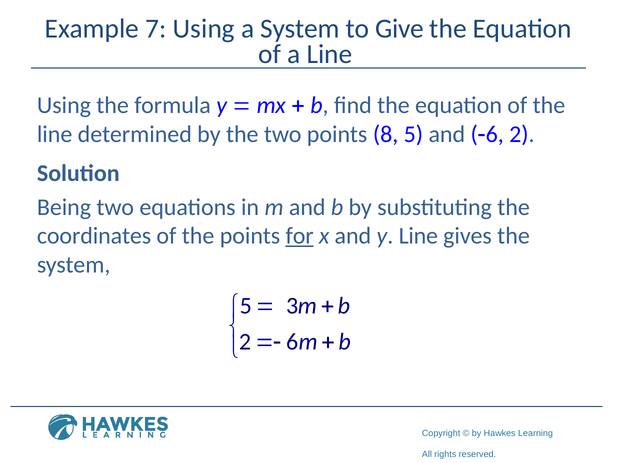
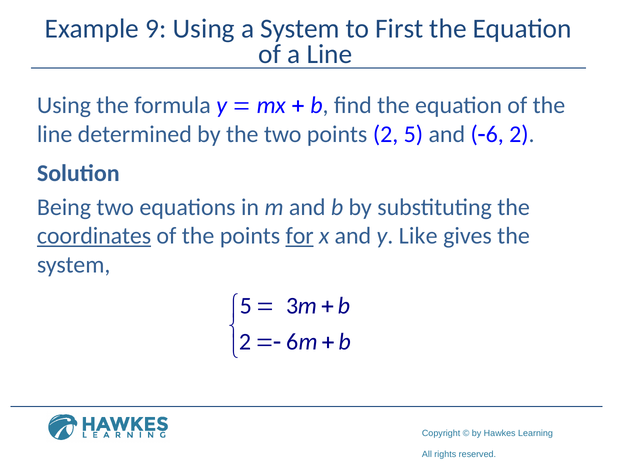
7: 7 -> 9 (156, 29)
Give: Give -> First (399, 29)
points 8: 8 -> 2 (386, 134)
coordinates underline: none -> present (94, 236)
y Line: Line -> Like (418, 236)
